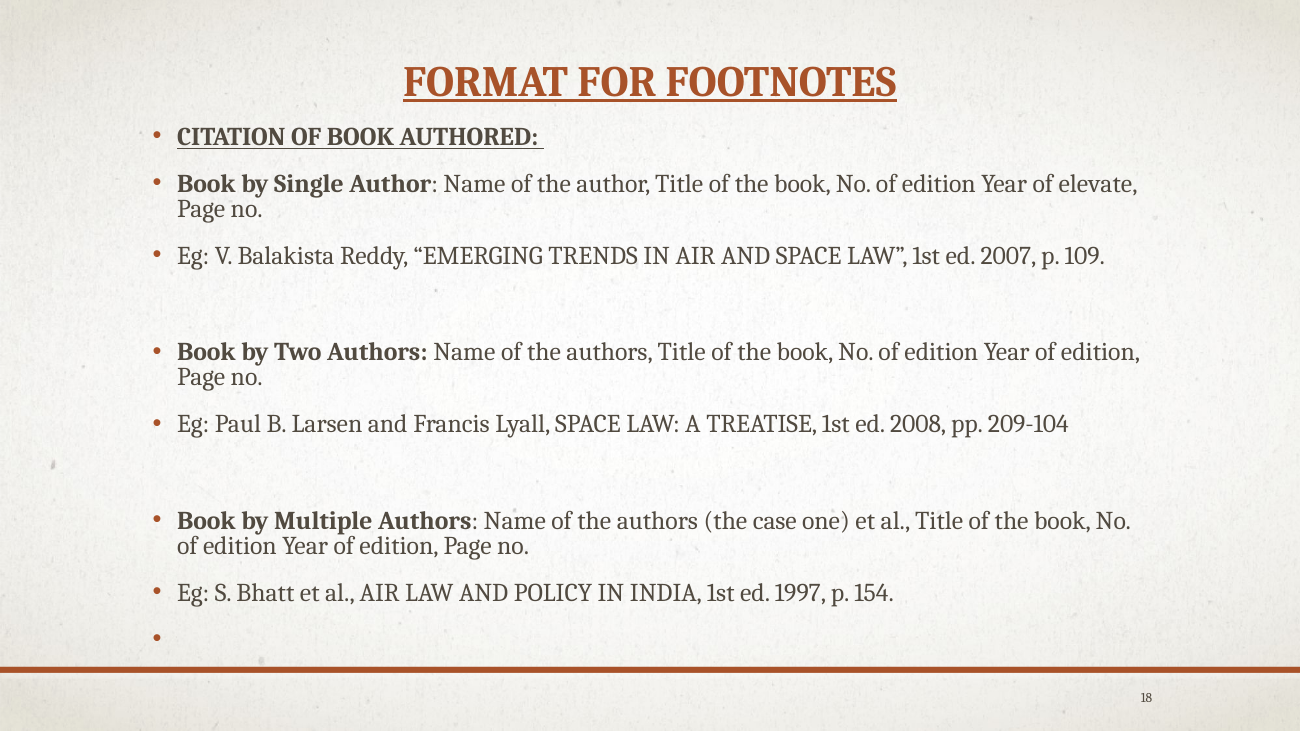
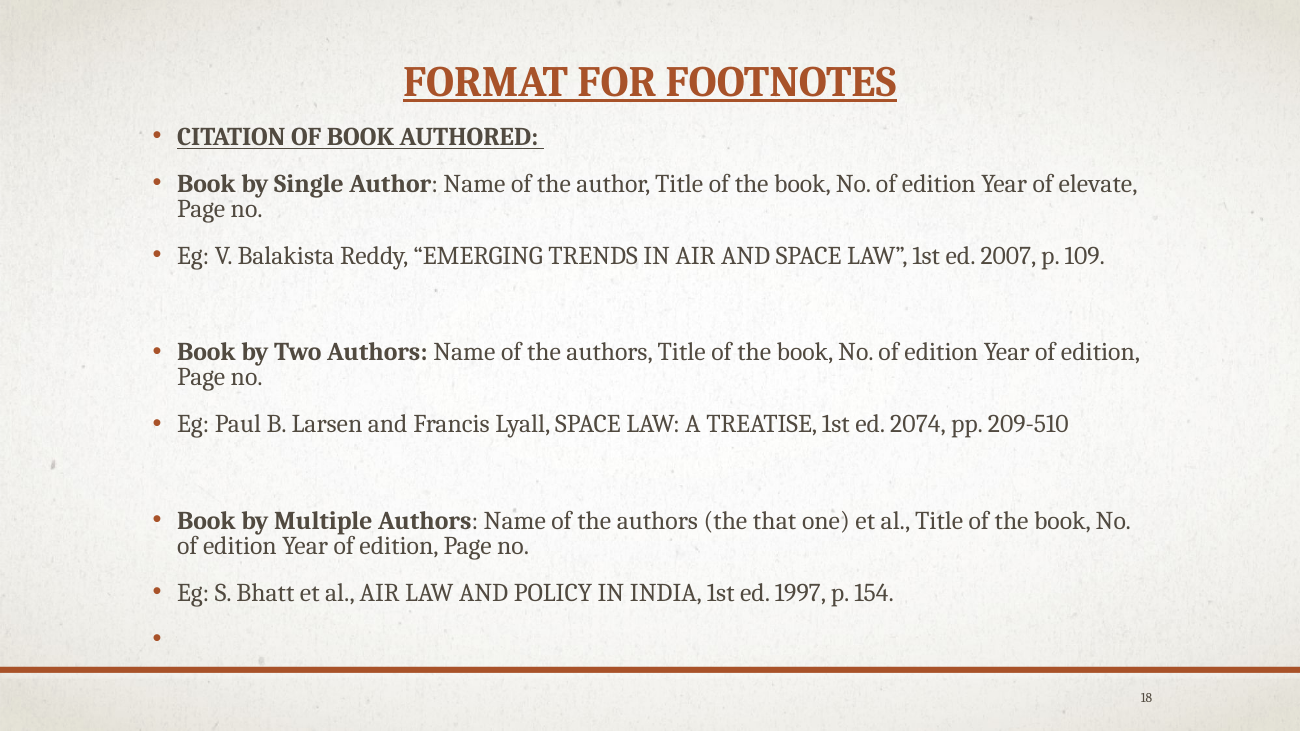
2008: 2008 -> 2074 (918, 424)
209-104: 209-104 -> 209-510 (1028, 424)
case: case -> that (775, 521)
